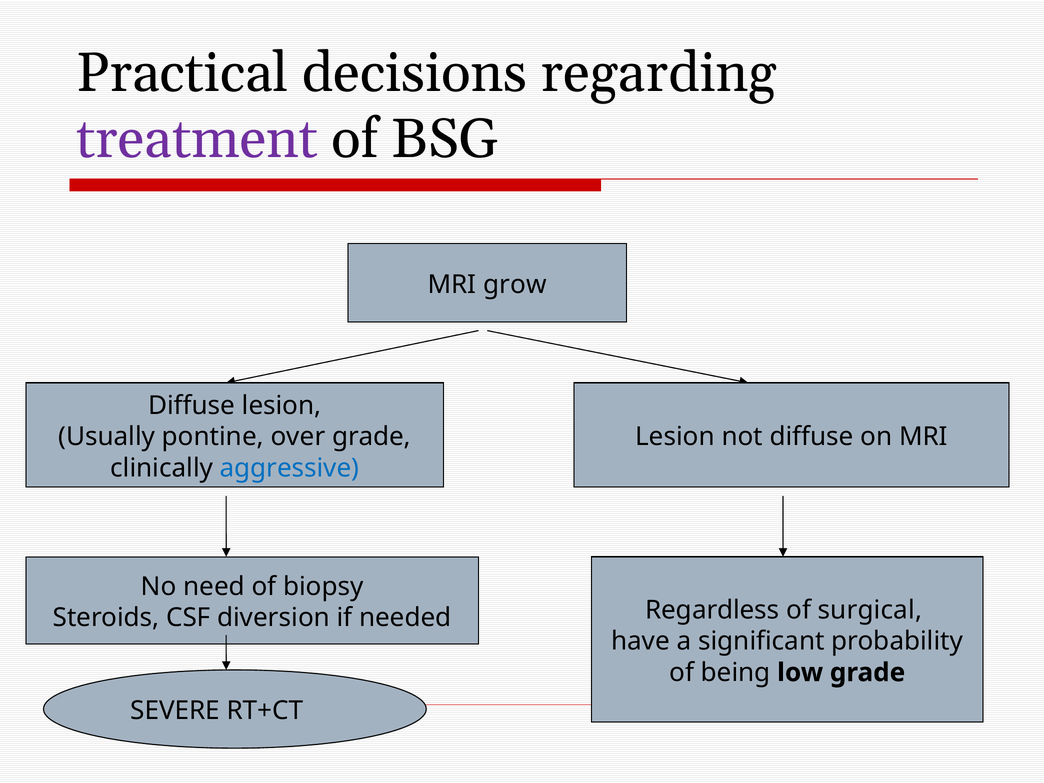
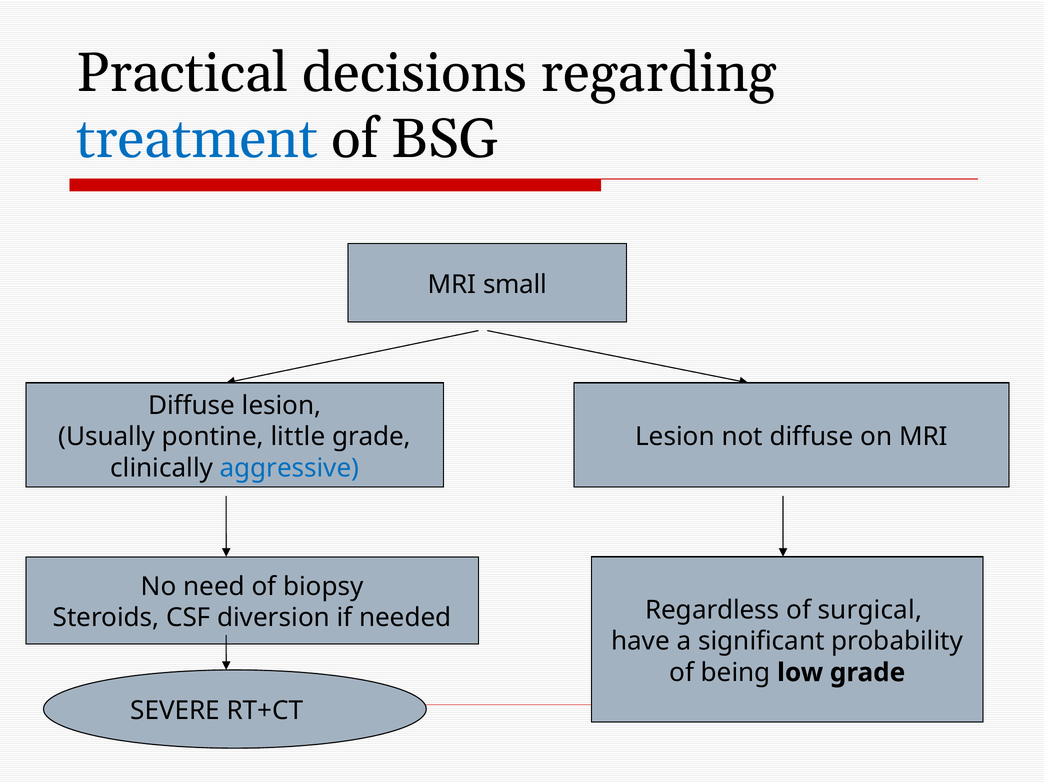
treatment colour: purple -> blue (197, 139)
grow: grow -> small (515, 285)
over: over -> little (298, 437)
